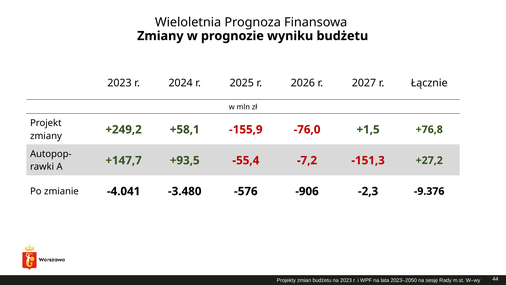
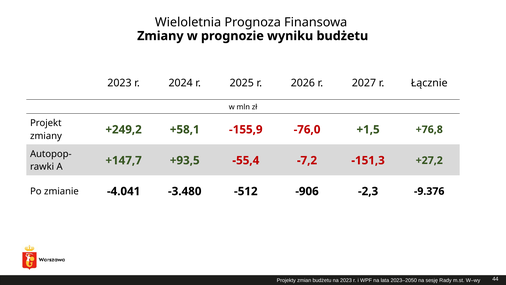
-576: -576 -> -512 (246, 191)
